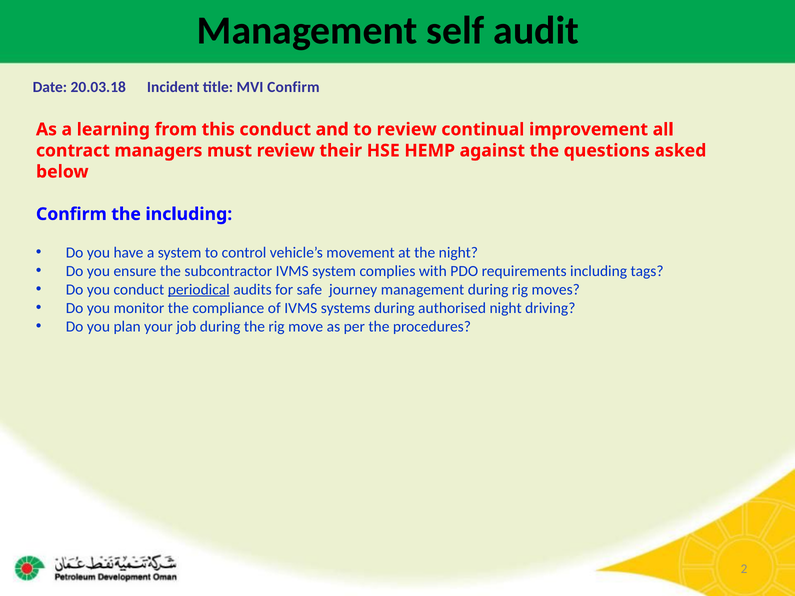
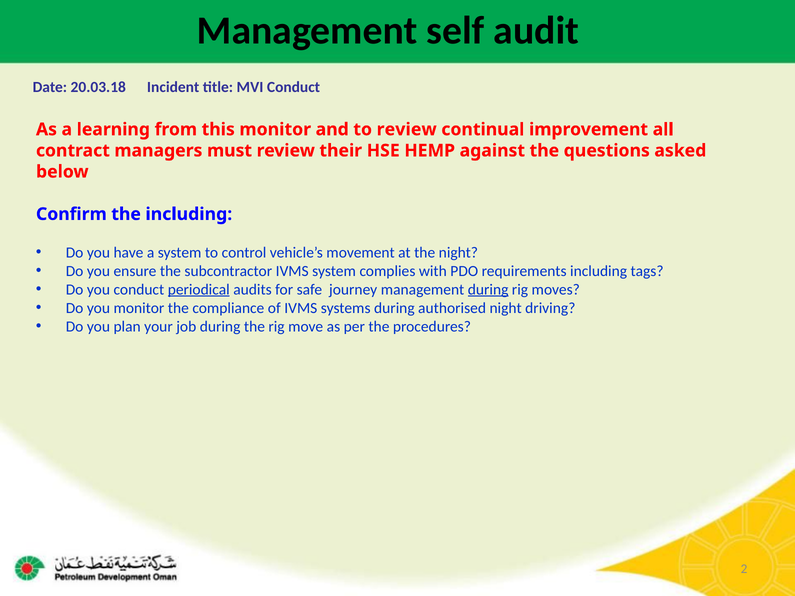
MVI Confirm: Confirm -> Conduct (294, 87)
this conduct: conduct -> monitor (275, 129)
during underline: none -> present (488, 290)
